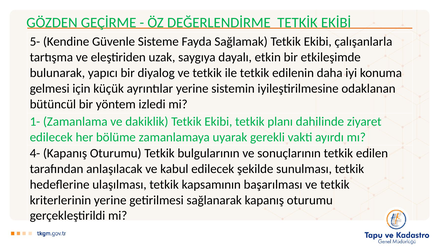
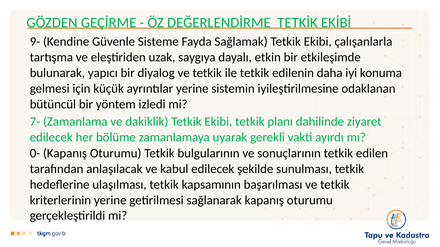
5-: 5- -> 9- (35, 42)
1-: 1- -> 7- (35, 122)
4-: 4- -> 0- (35, 153)
